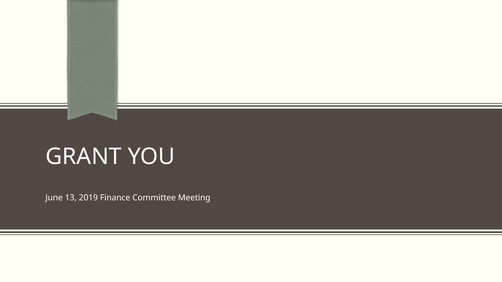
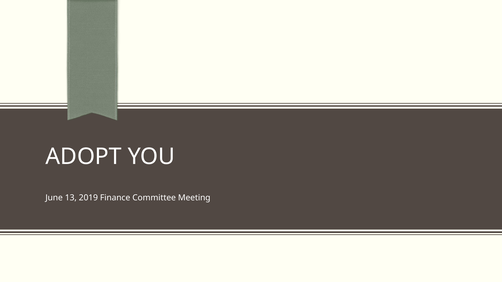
GRANT: GRANT -> ADOPT (84, 157)
